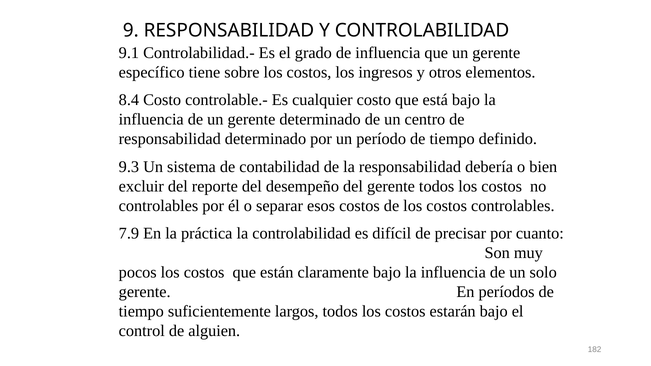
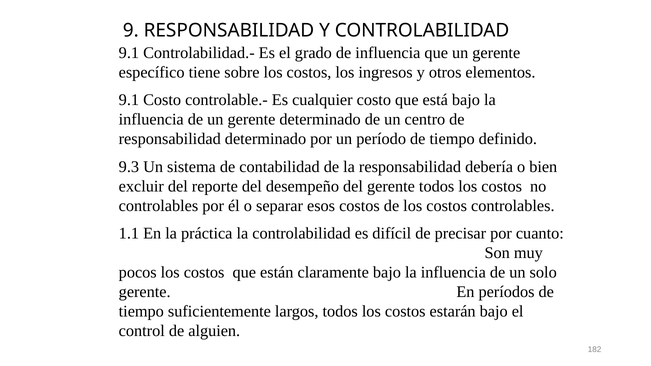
8.4: 8.4 -> 9.1 (129, 100)
7.9: 7.9 -> 1.1 (129, 234)
